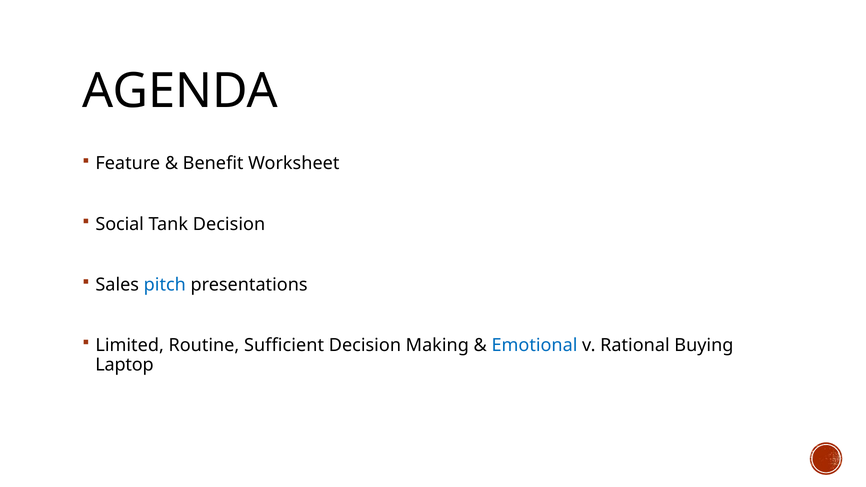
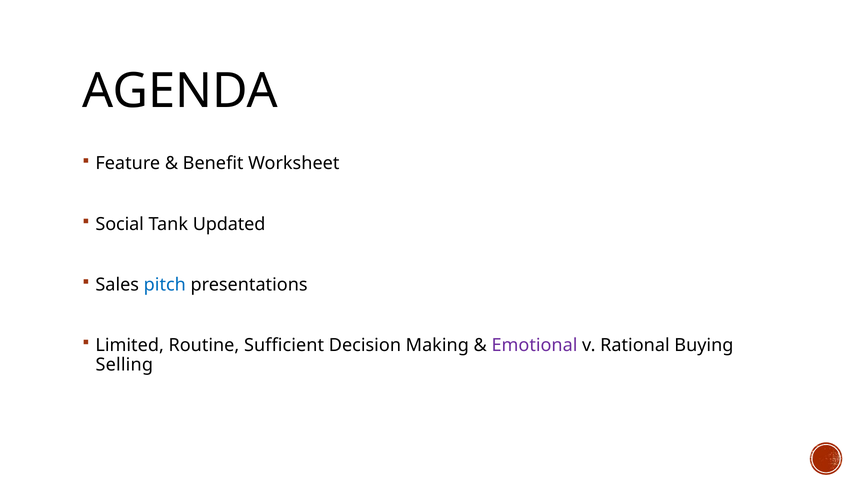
Tank Decision: Decision -> Updated (229, 224)
Emotional colour: blue -> purple (534, 345)
Laptop: Laptop -> Selling (124, 365)
